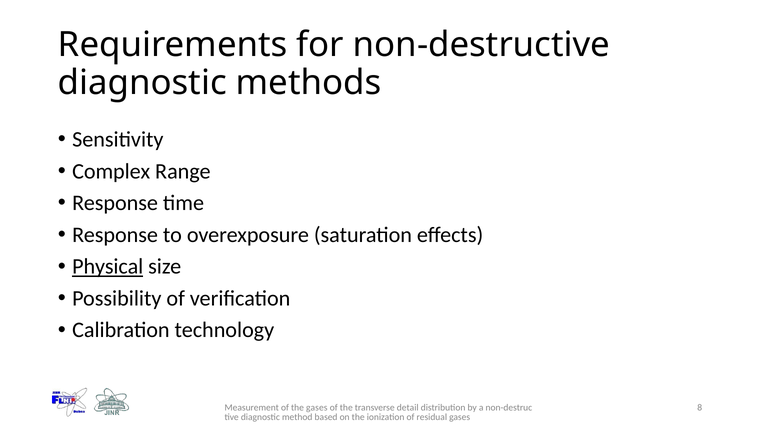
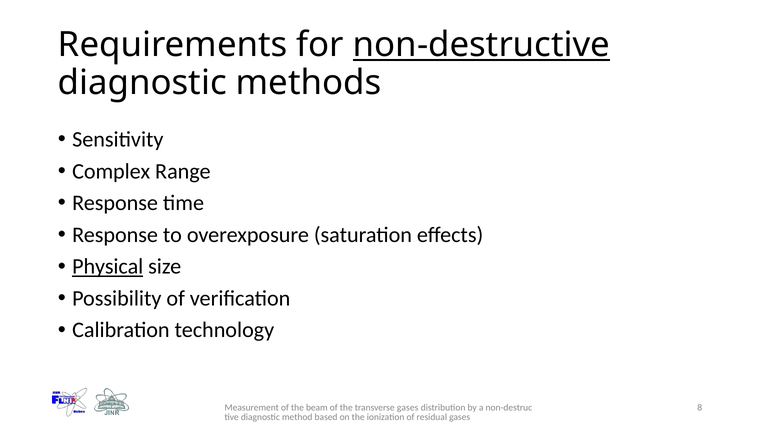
non-destructive underline: none -> present (481, 45)
the gases: gases -> beam (317, 408)
transverse detail: detail -> gases (408, 408)
